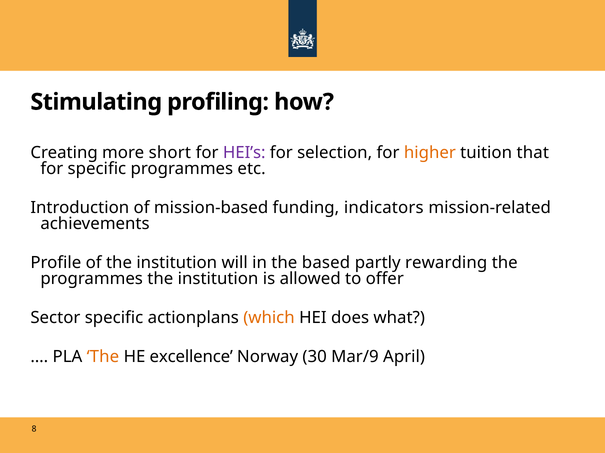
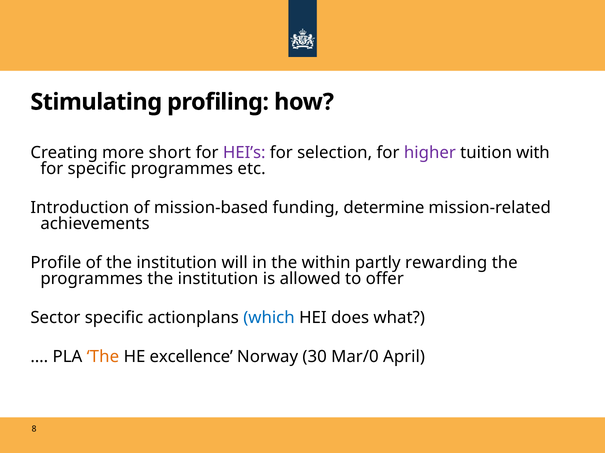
higher colour: orange -> purple (430, 153)
that: that -> with (533, 153)
indicators: indicators -> determine (384, 208)
based: based -> within (326, 263)
which colour: orange -> blue (269, 318)
Mar/9: Mar/9 -> Mar/0 (355, 357)
